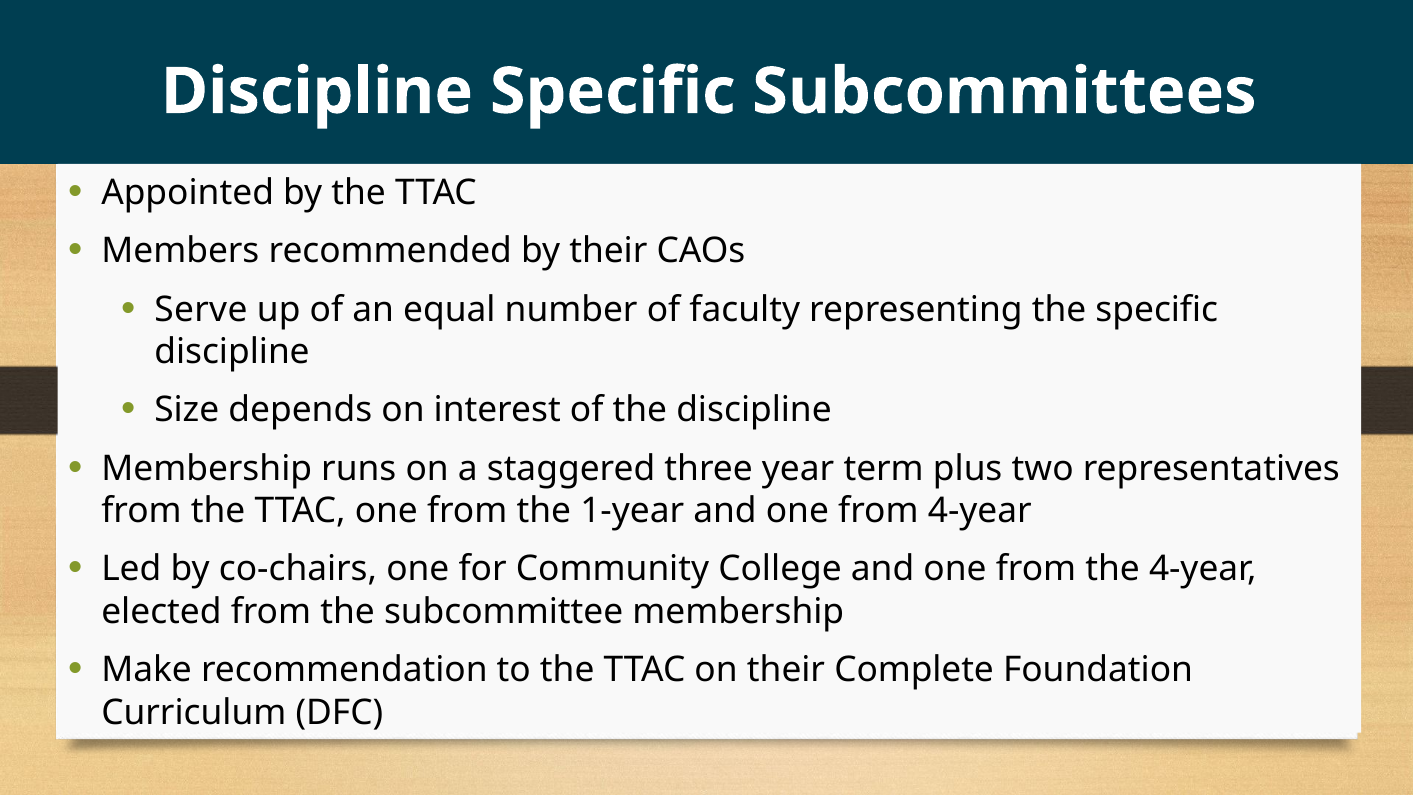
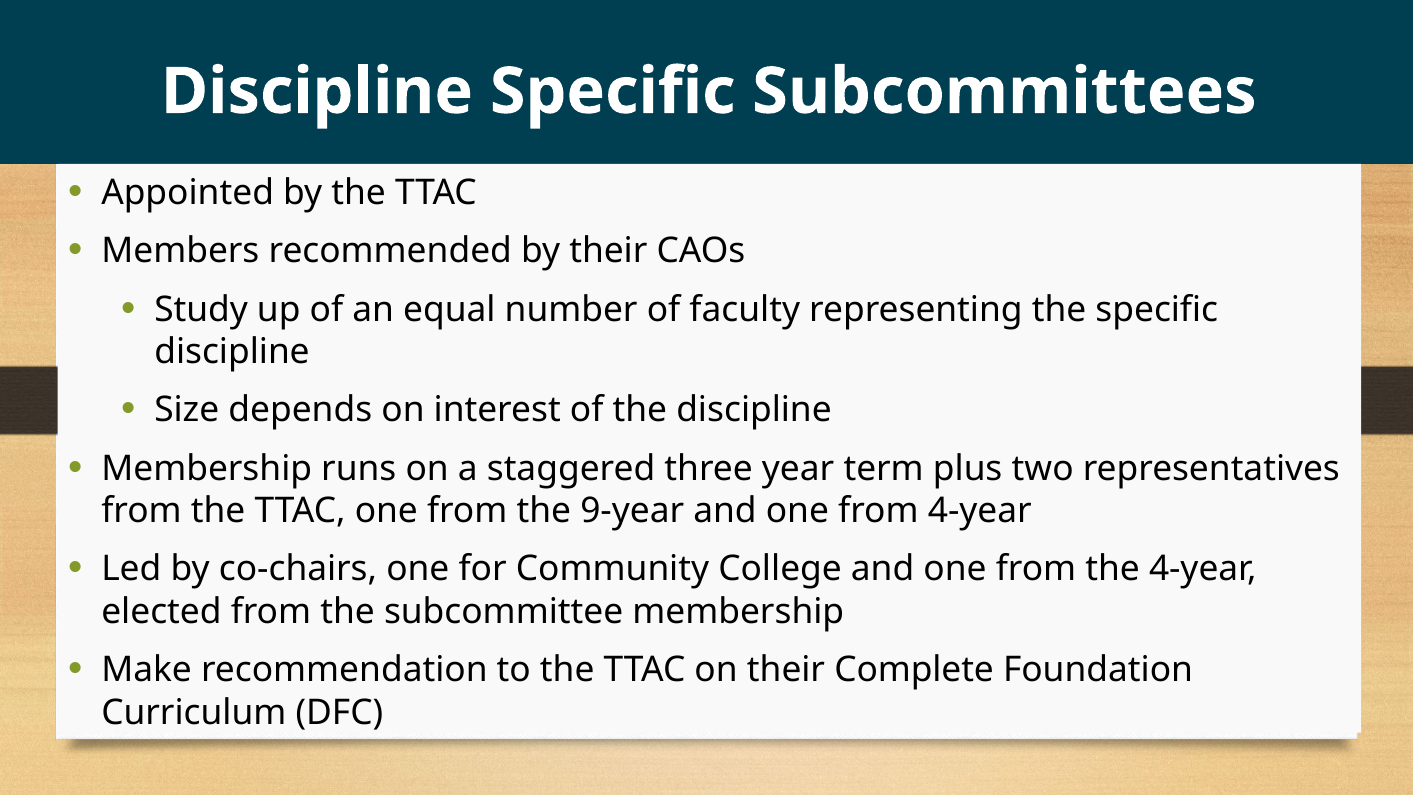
Serve: Serve -> Study (201, 309)
1-year: 1-year -> 9-year (632, 511)
